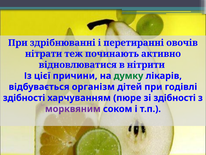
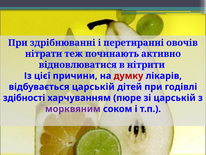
думку colour: green -> red (128, 76)
відбувається організм: організм -> царській (93, 87)
зі здібності: здібності -> царській (175, 98)
